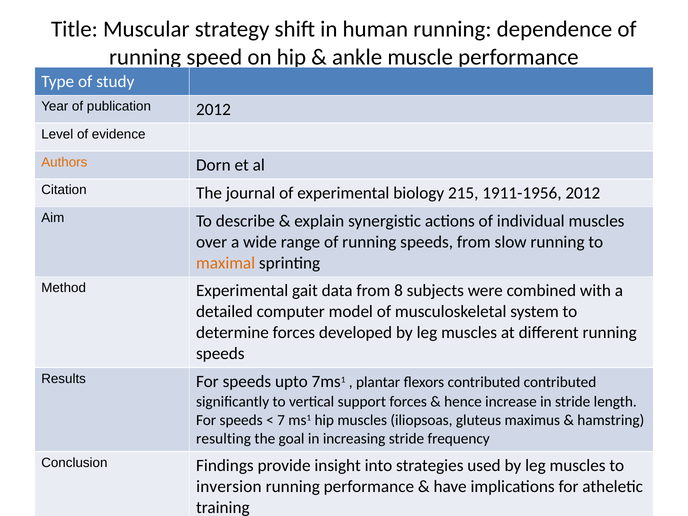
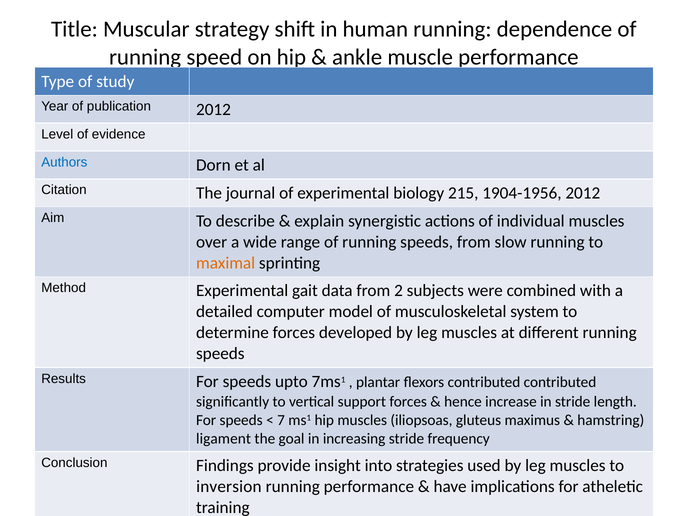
Authors colour: orange -> blue (64, 162)
1911-1956: 1911-1956 -> 1904-1956 (522, 193)
8: 8 -> 2 (398, 291)
resulting: resulting -> ligament (224, 439)
